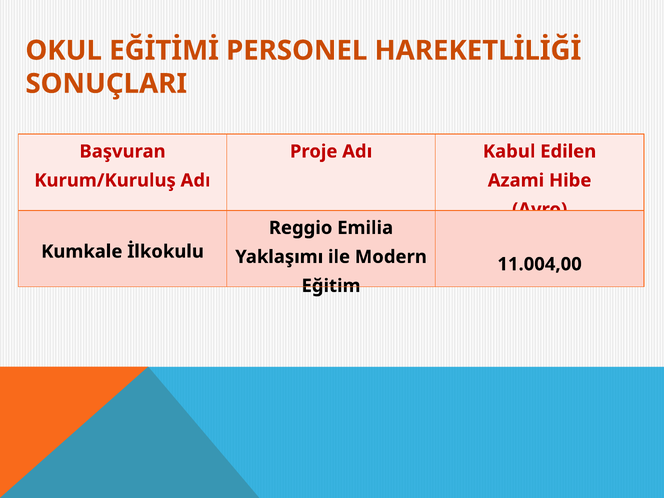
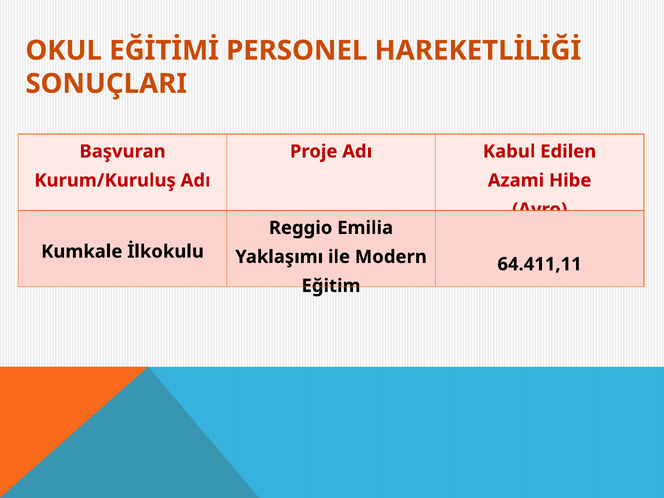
11.004,00: 11.004,00 -> 64.411,11 (540, 264)
